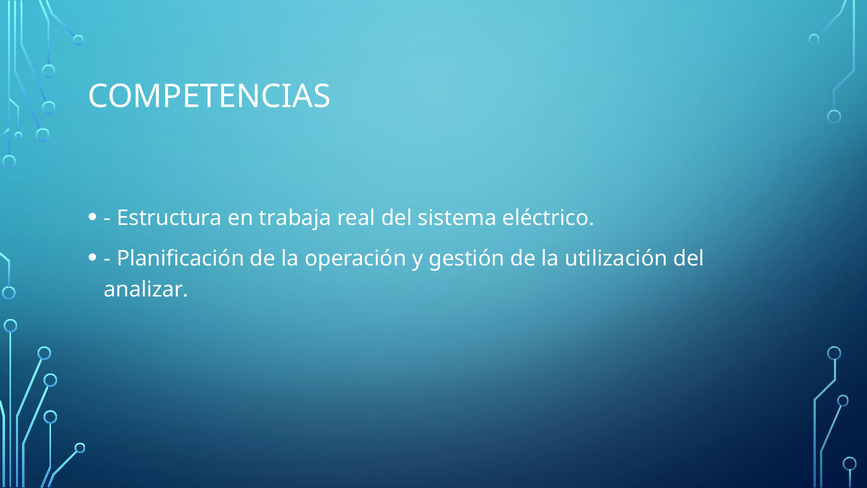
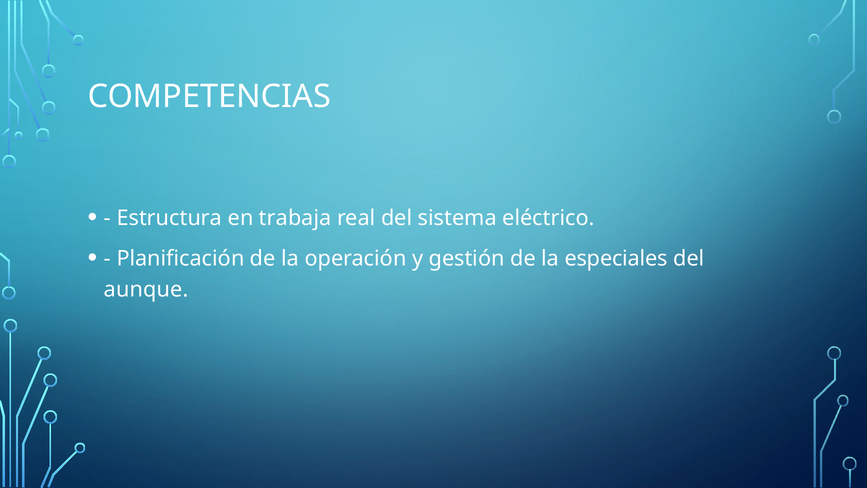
utilización: utilización -> especiales (616, 258)
analizar: analizar -> aunque (146, 289)
